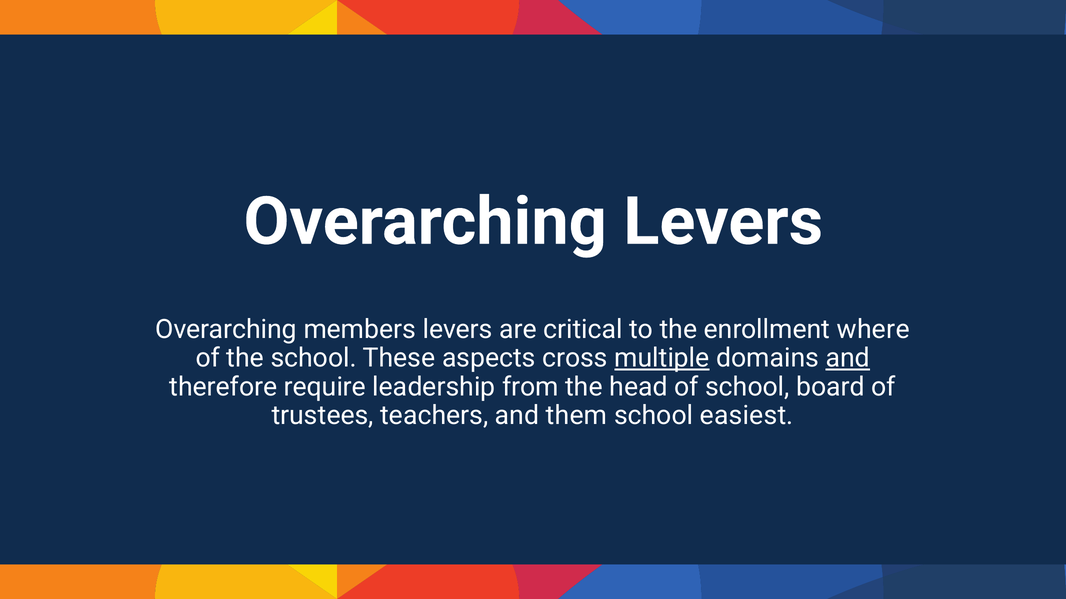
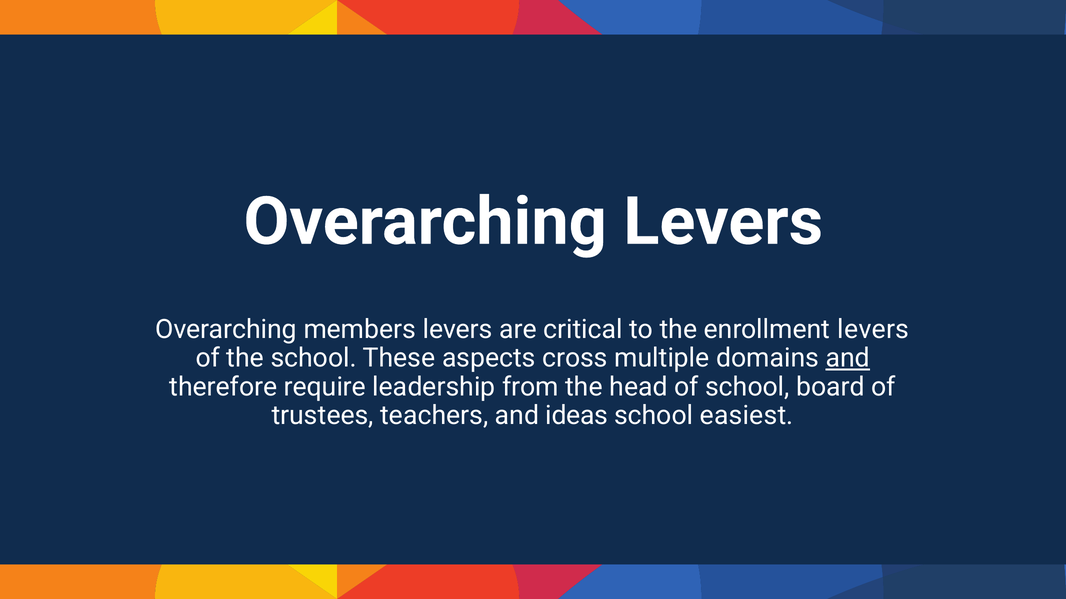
enrollment where: where -> levers (873, 330)
multiple underline: present -> none (662, 358)
them: them -> ideas (577, 416)
